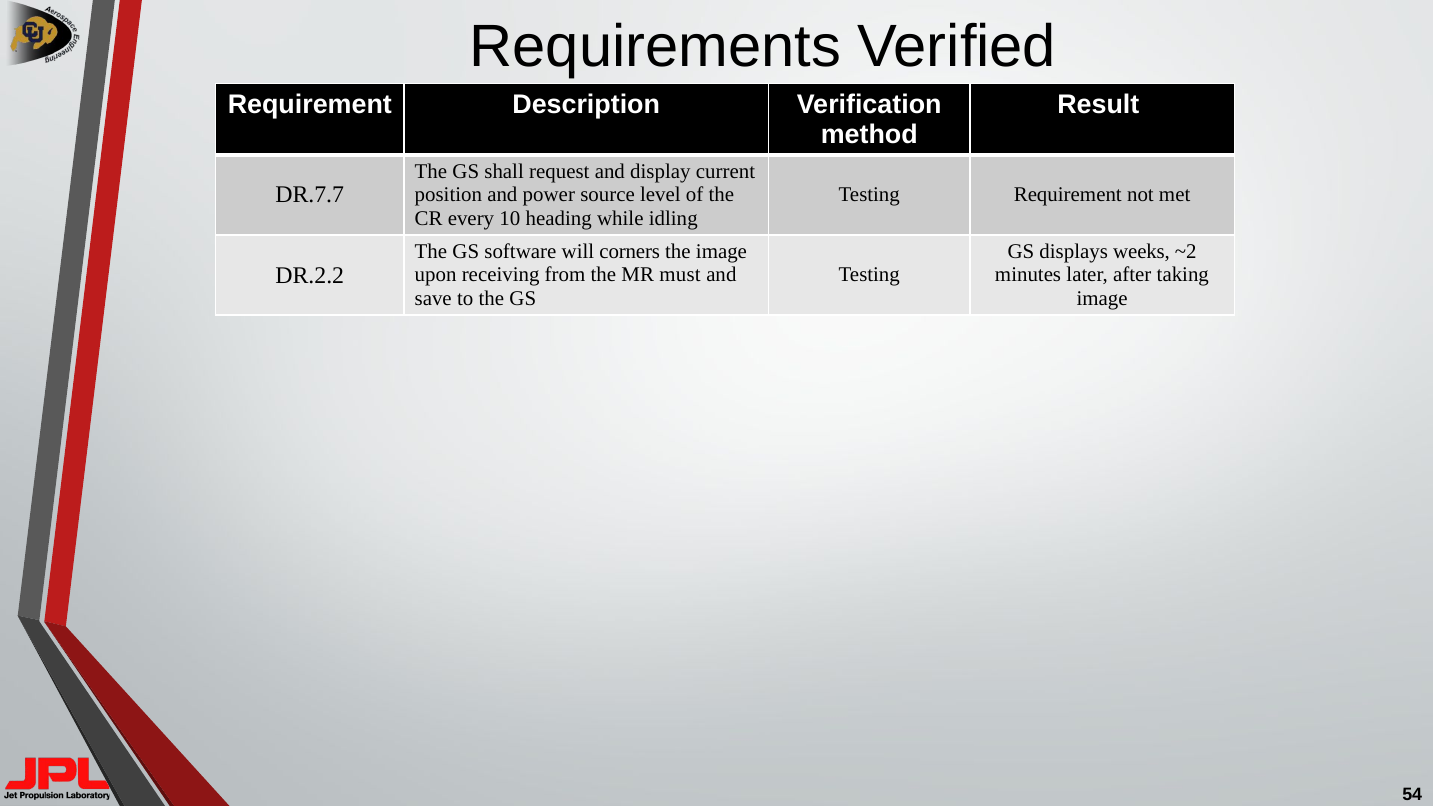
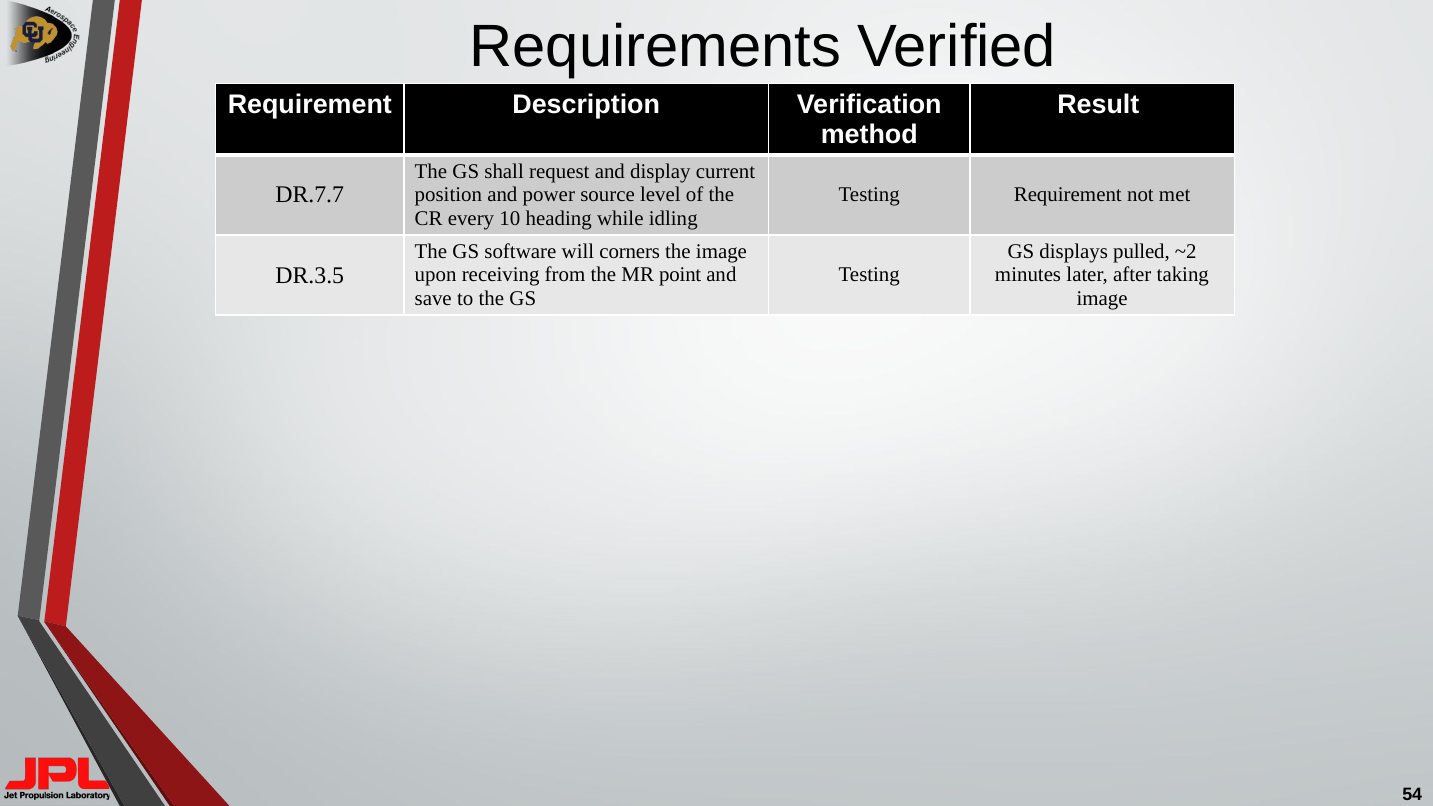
weeks: weeks -> pulled (1142, 252)
DR.2.2: DR.2.2 -> DR.3.5 (310, 275)
must: must -> point (680, 275)
